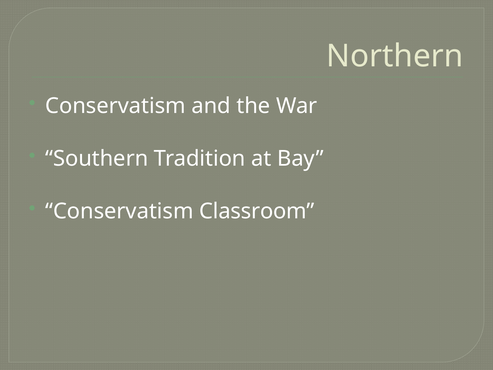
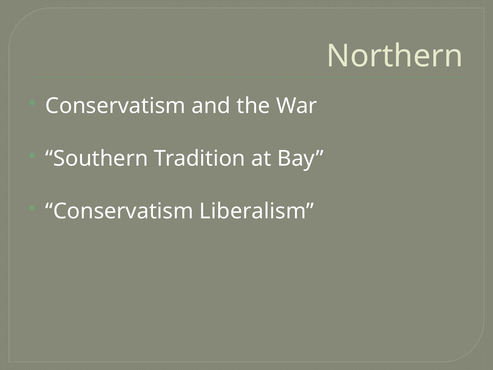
Classroom: Classroom -> Liberalism (257, 211)
